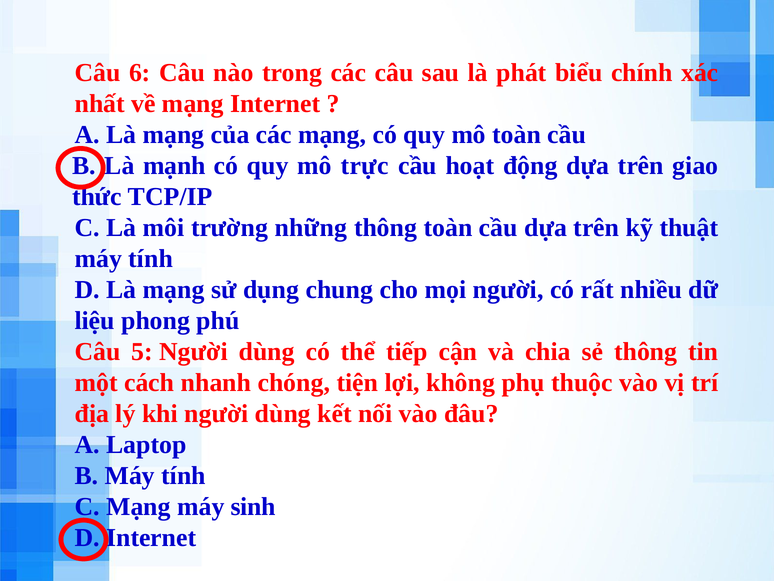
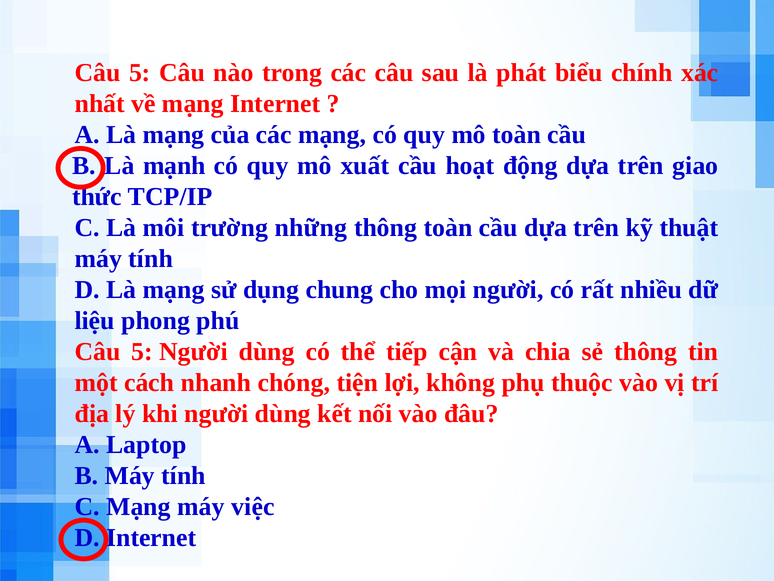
6: 6 -> 5 (140, 73)
trực: trực -> xuất (365, 166)
sinh: sinh -> việc (253, 506)
